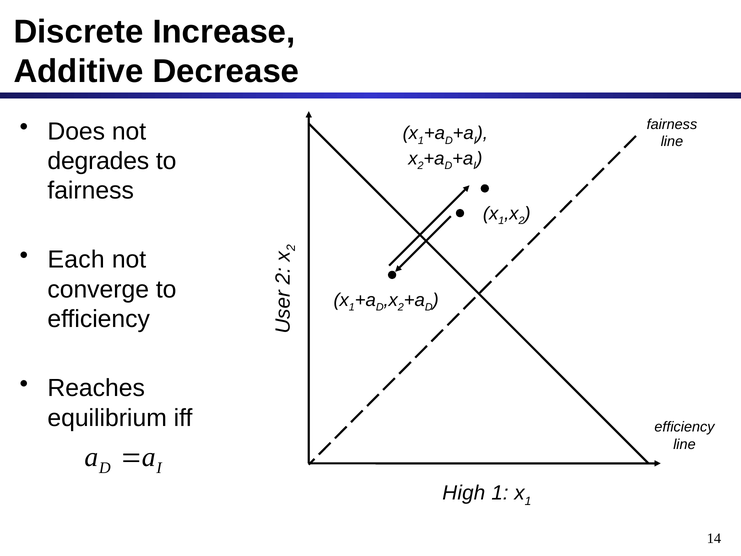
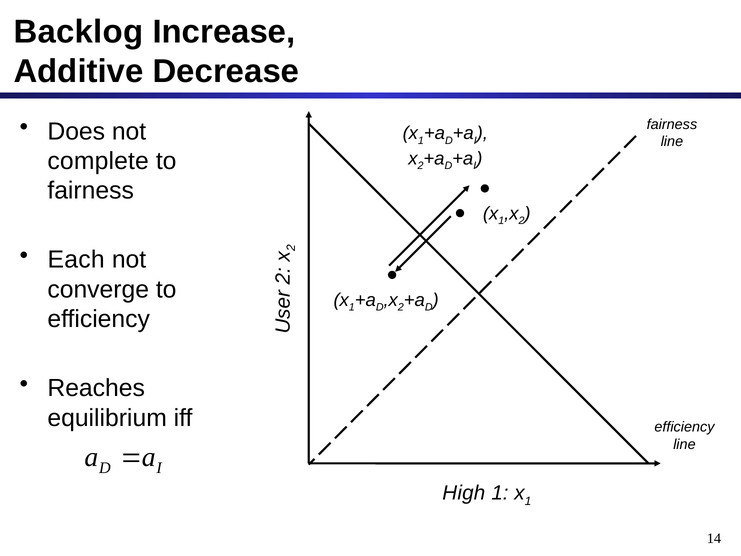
Discrete: Discrete -> Backlog (78, 32)
degrades: degrades -> complete (98, 161)
